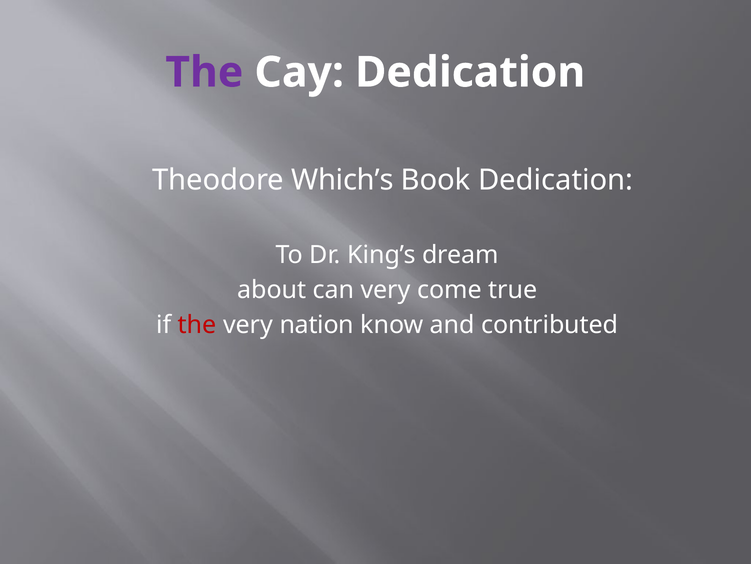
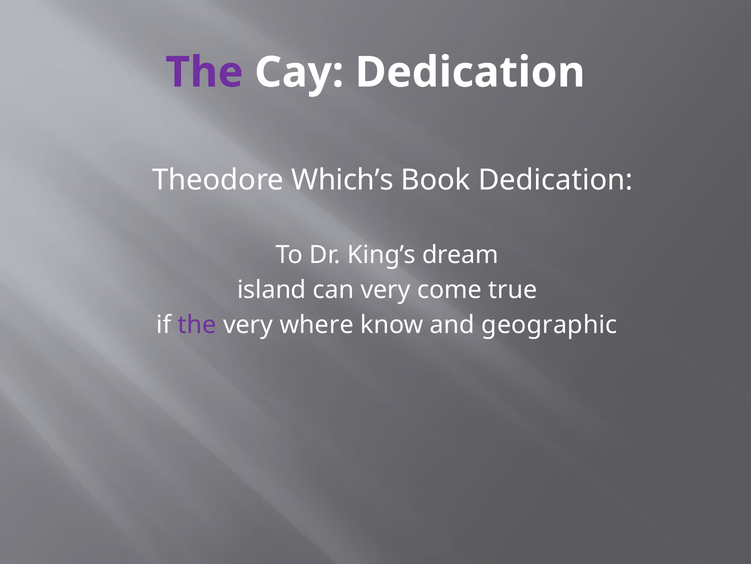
about: about -> island (272, 290)
the colour: red -> purple (197, 325)
nation: nation -> where (317, 325)
contributed: contributed -> geographic (549, 325)
